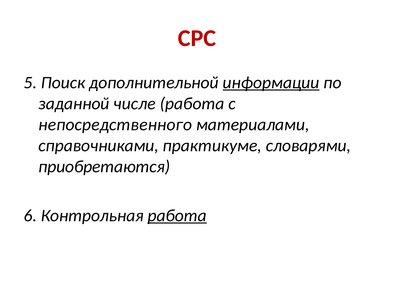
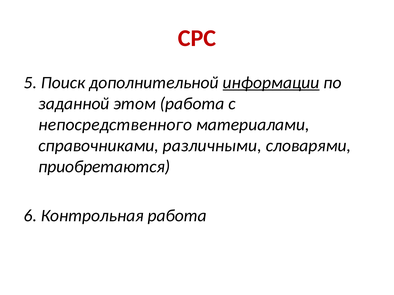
числе: числе -> этом (135, 104)
практикуме: практикуме -> различными (212, 146)
работа underline: present -> none (177, 216)
